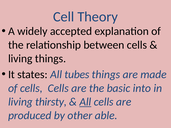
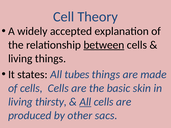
between underline: none -> present (104, 45)
into: into -> skin (142, 88)
able: able -> sacs (106, 116)
